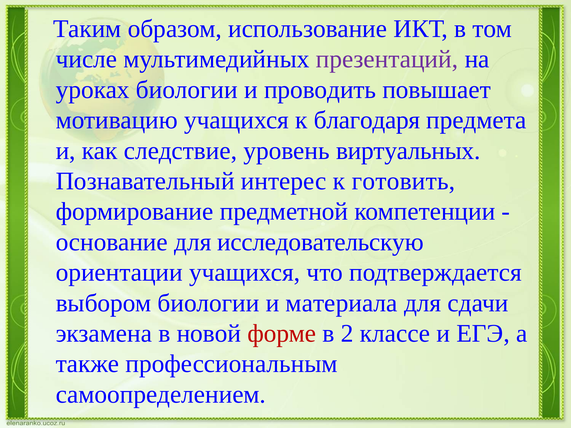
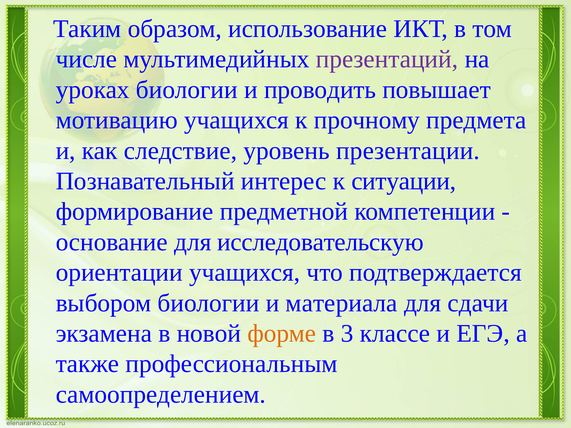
благодаря: благодаря -> прочному (367, 120)
виртуальных: виртуальных -> презентации (408, 151)
готовить: готовить -> ситуации (404, 181)
форме colour: red -> orange (282, 334)
2: 2 -> 3 (347, 334)
